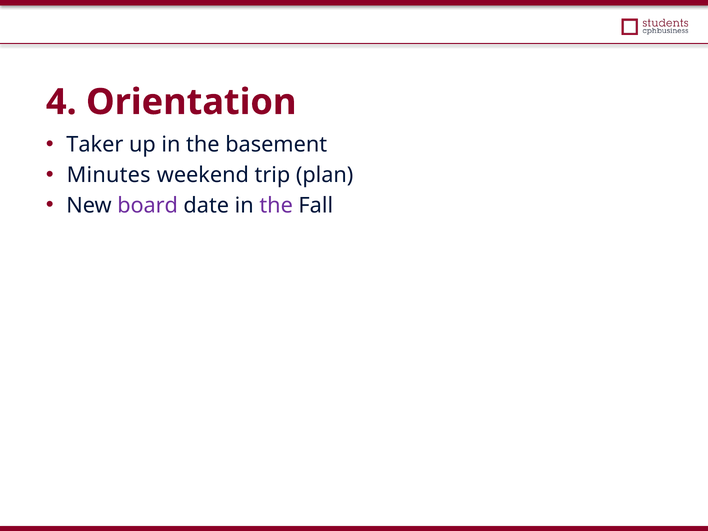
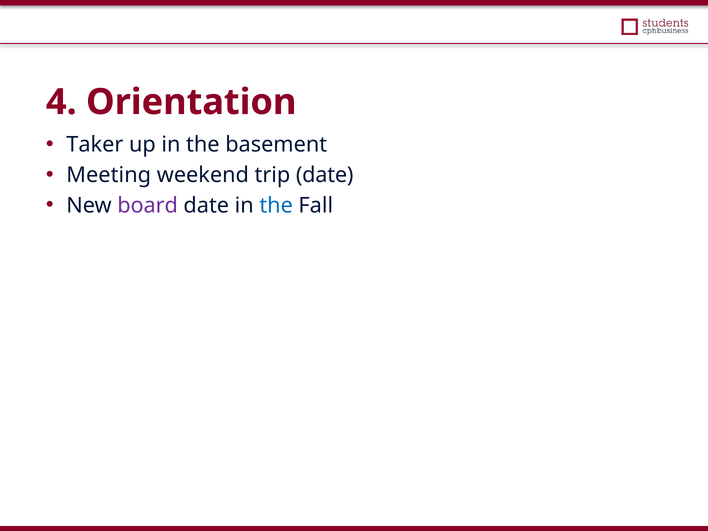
Minutes: Minutes -> Meeting (109, 175)
trip plan: plan -> date (325, 175)
the colour: purple -> blue (276, 205)
